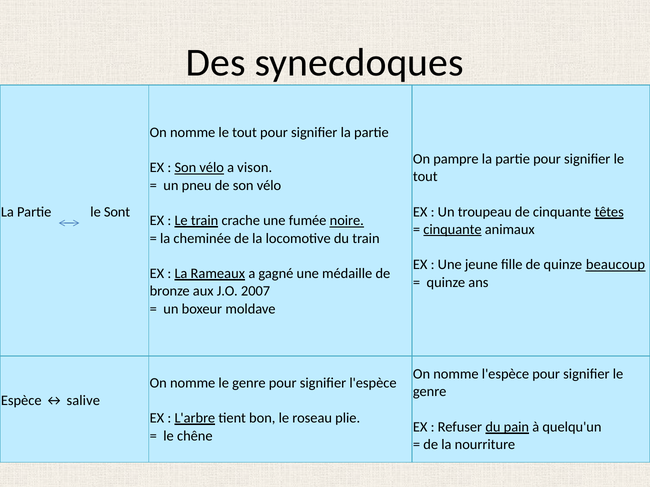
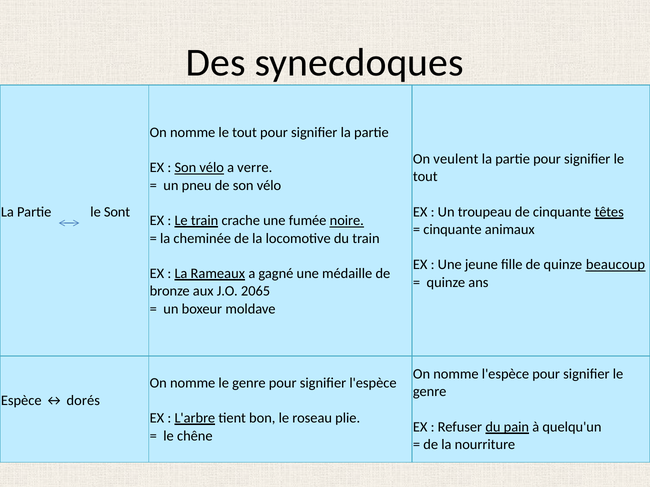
pampre: pampre -> veulent (456, 159)
vison: vison -> verre (255, 168)
cinquante underline: present -> none (452, 230)
2007: 2007 -> 2065 (256, 291)
salive: salive -> dorés (83, 401)
